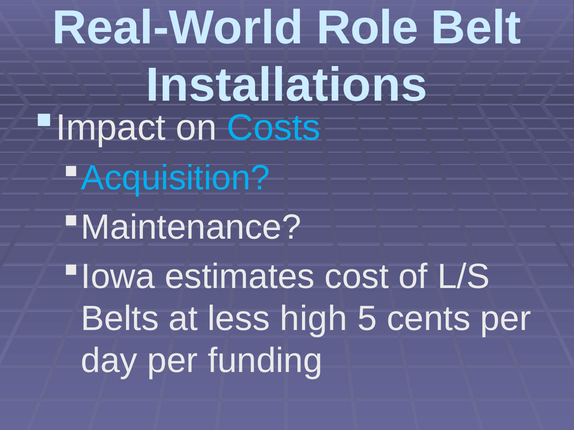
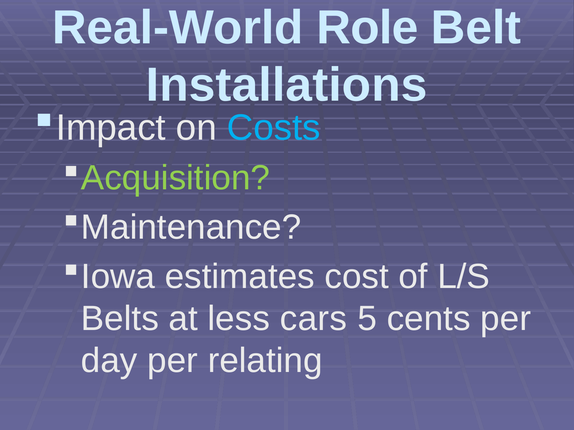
Acquisition colour: light blue -> light green (175, 178)
high: high -> cars (314, 319)
funding: funding -> relating (265, 361)
